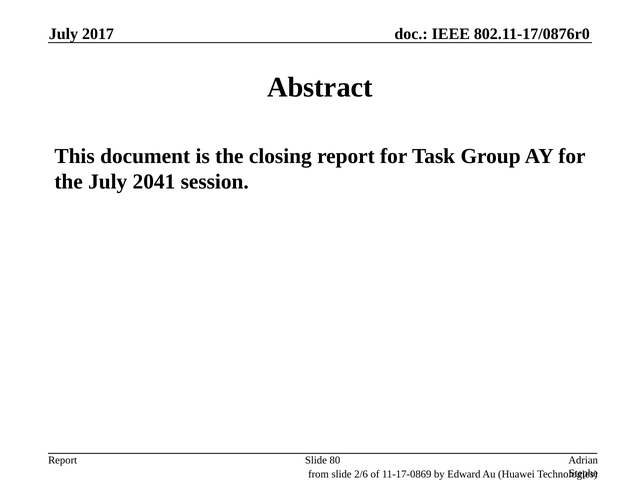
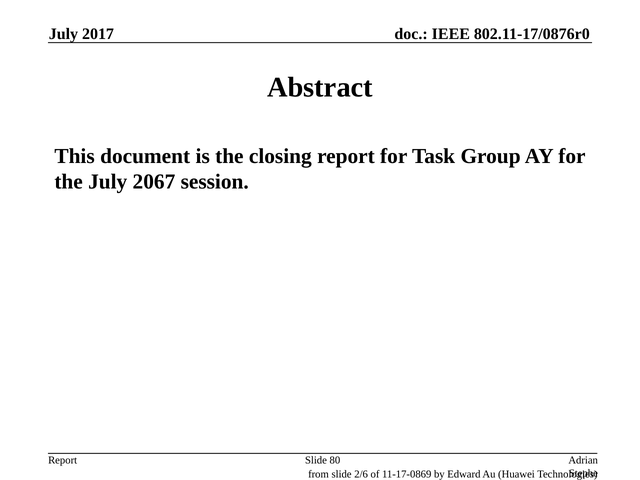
2041: 2041 -> 2067 (154, 182)
